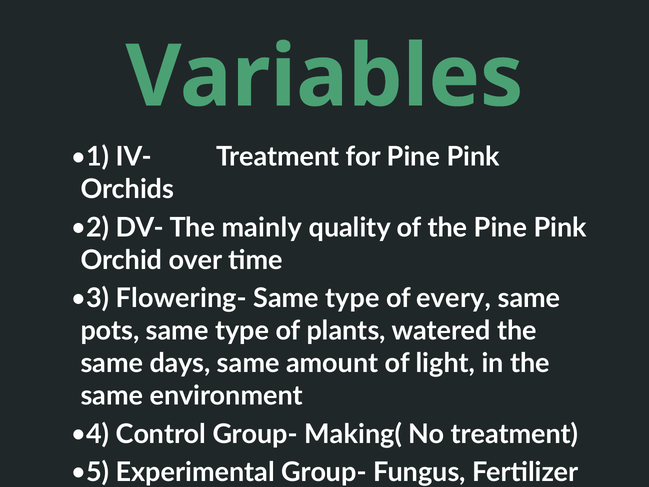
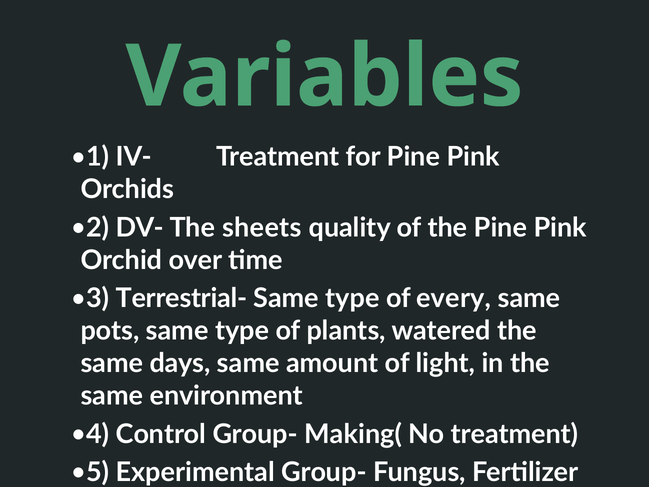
mainly: mainly -> sheets (262, 228)
Flowering-: Flowering- -> Terrestrial- (182, 298)
